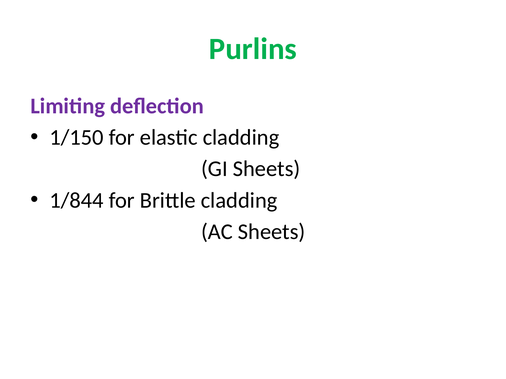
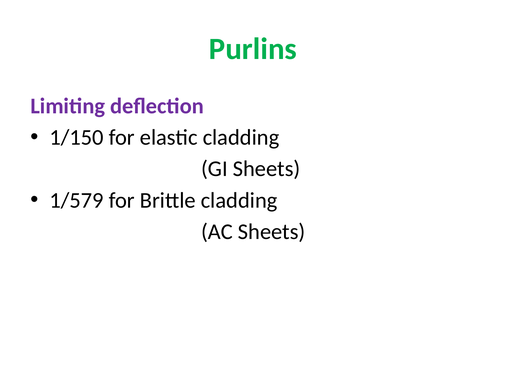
1/844: 1/844 -> 1/579 (76, 201)
